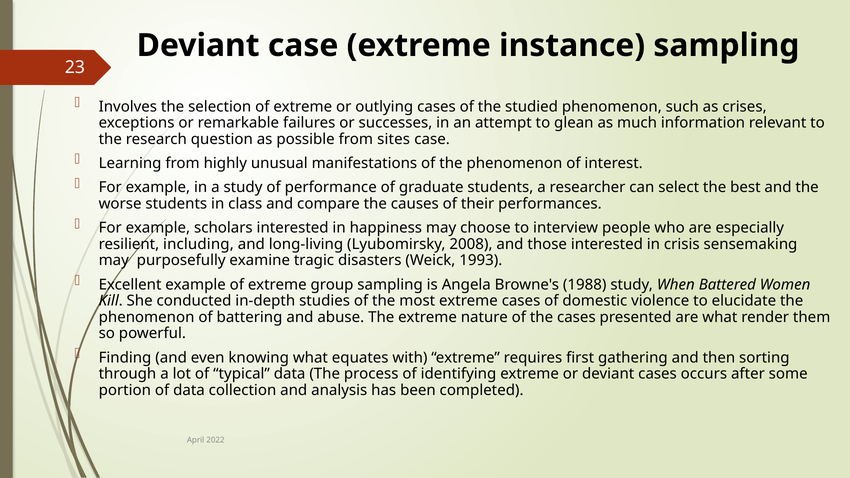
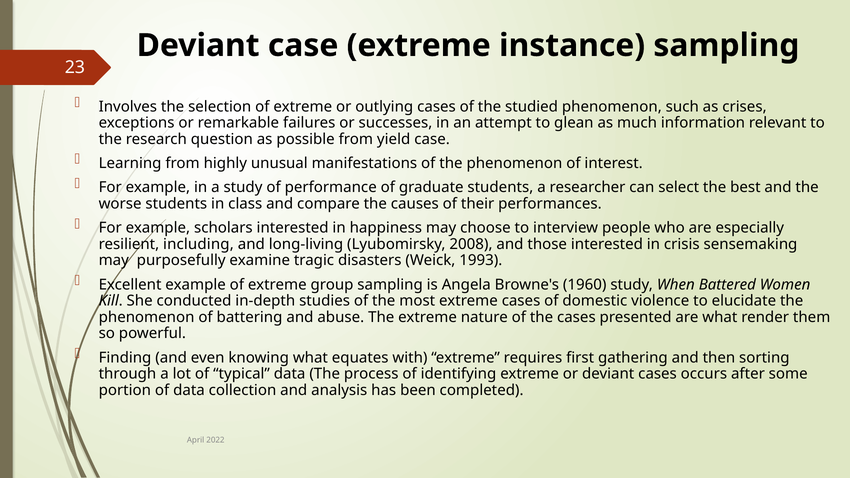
sites: sites -> yield (394, 139)
1988: 1988 -> 1960 (585, 285)
